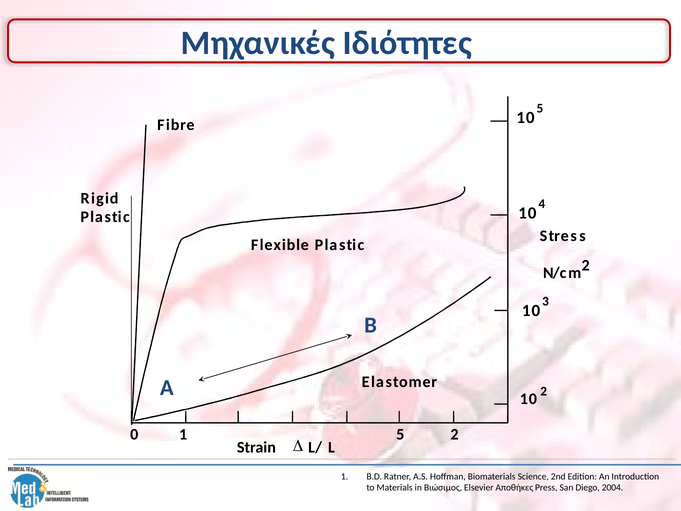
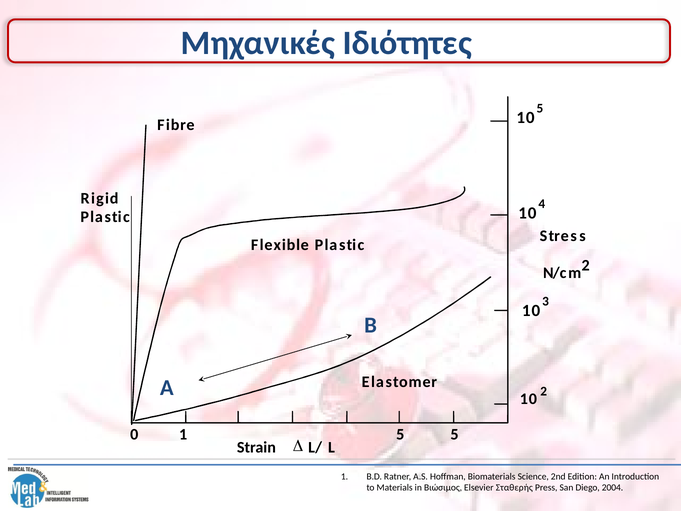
5 2: 2 -> 5 (455, 434)
Αποθήκες: Αποθήκες -> Σταθερής (514, 488)
